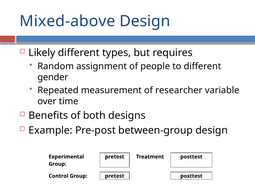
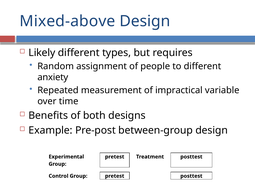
gender: gender -> anxiety (53, 77)
researcher: researcher -> impractical (179, 90)
